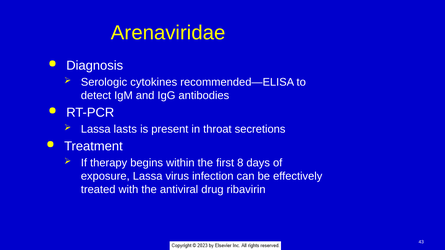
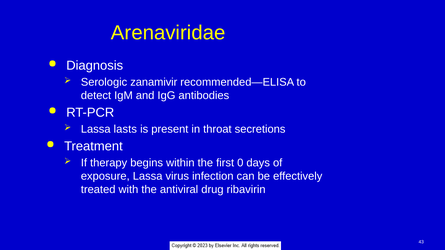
cytokines: cytokines -> zanamivir (154, 82)
8: 8 -> 0 (240, 163)
